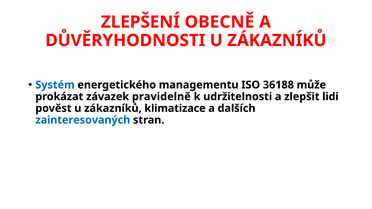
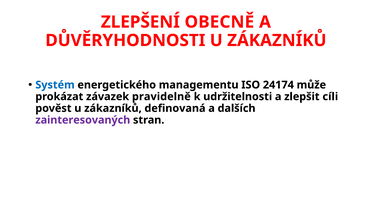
36188: 36188 -> 24174 (278, 85)
lidi: lidi -> cíli (330, 97)
klimatizace: klimatizace -> definovaná (175, 108)
zainteresovaných colour: blue -> purple (83, 120)
